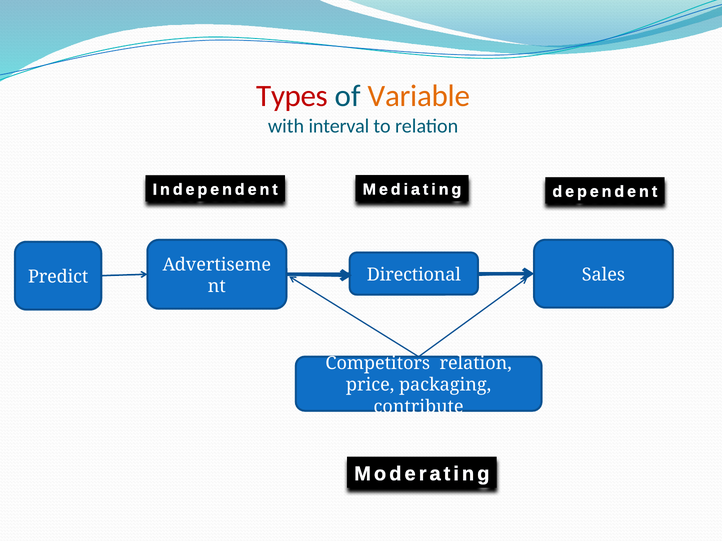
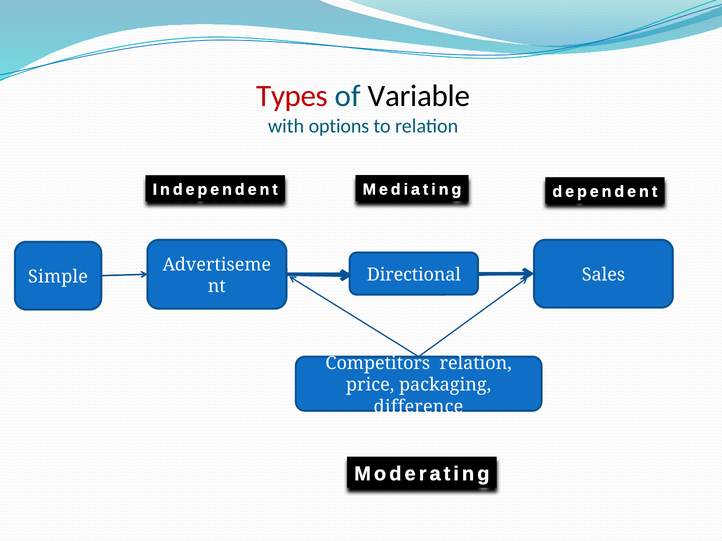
Variable colour: orange -> black (419, 96)
interval: interval -> options (339, 126)
Predict: Predict -> Simple (58, 277)
contribute: contribute -> difference (418, 407)
